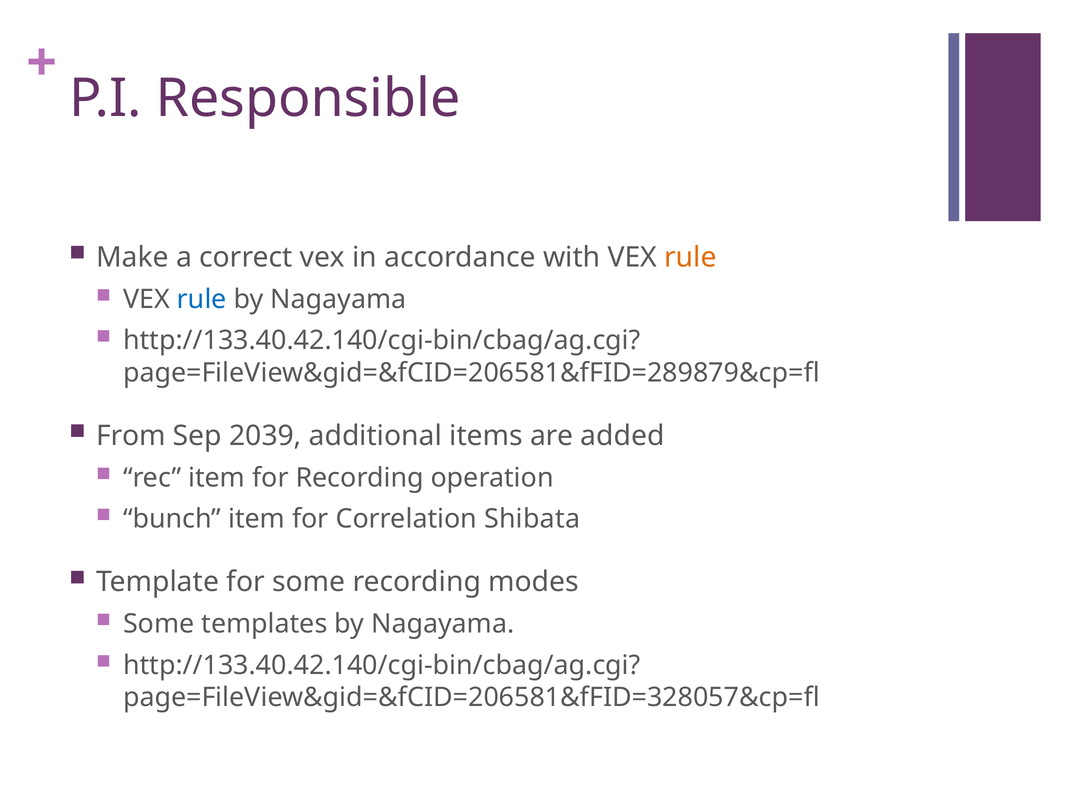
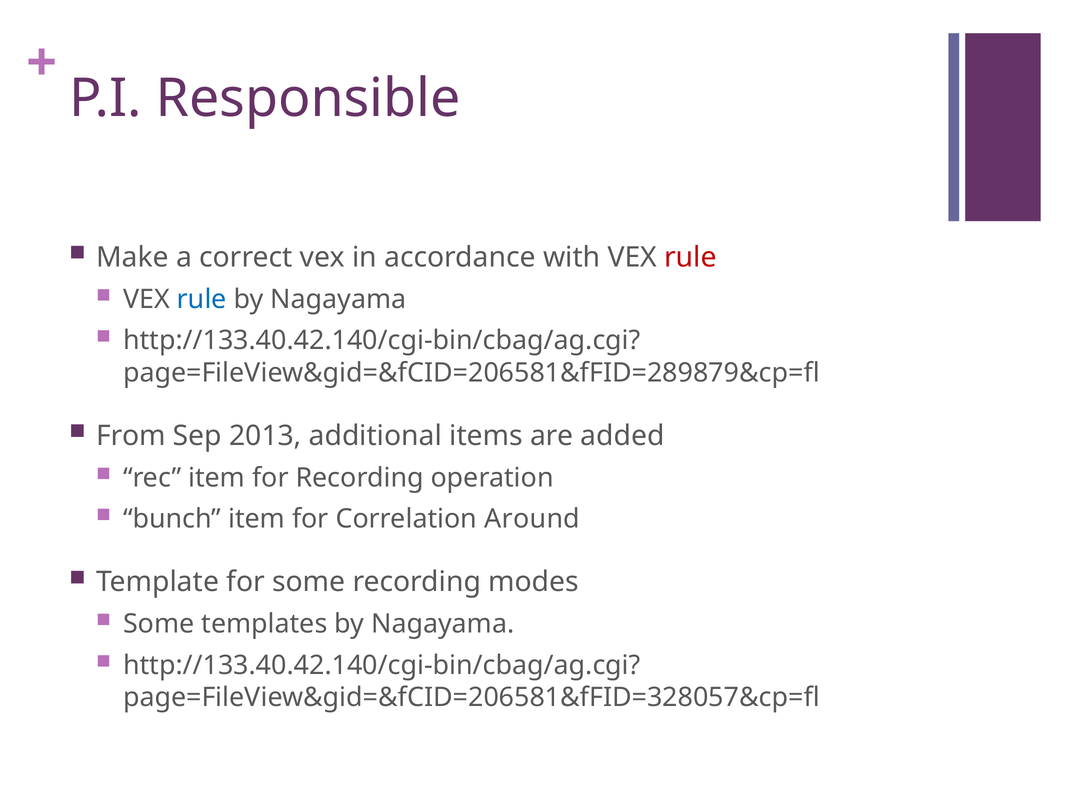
rule colour: orange -> red (690, 257)
2039: 2039 -> 2013 (265, 436)
Shibata: Shibata -> Around (532, 519)
